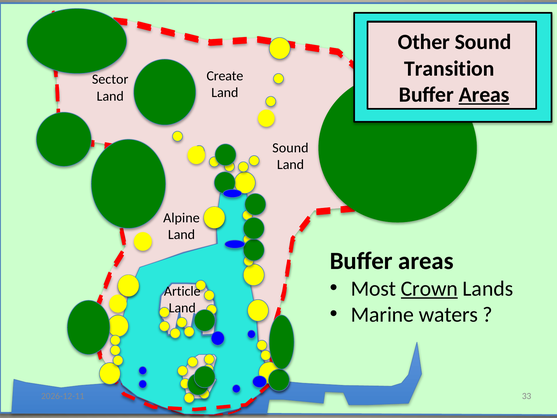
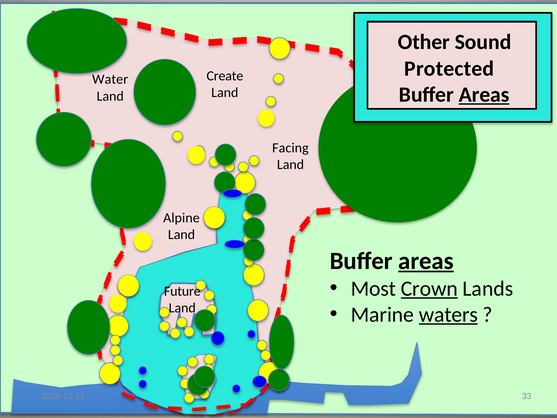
Transition: Transition -> Protected (449, 69)
Sector: Sector -> Water (110, 79)
Sound: Sound -> Facing (290, 148)
areas underline: none -> present (426, 261)
Article: Article -> Future (182, 291)
waters underline: none -> present (448, 314)
